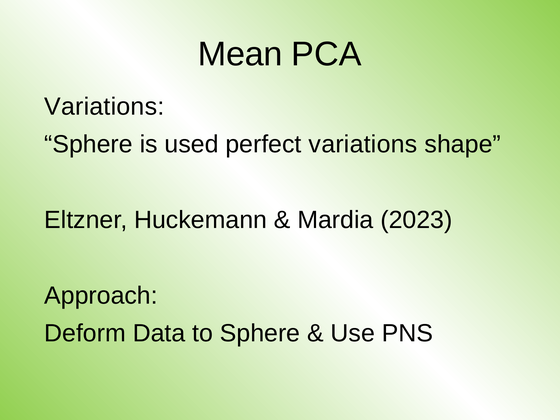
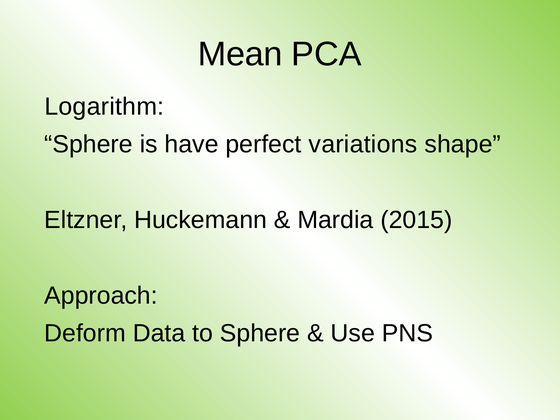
Variations: Variations -> Logarithm (104, 106)
used: used -> have (192, 144)
2023: 2023 -> 2015 (416, 220)
